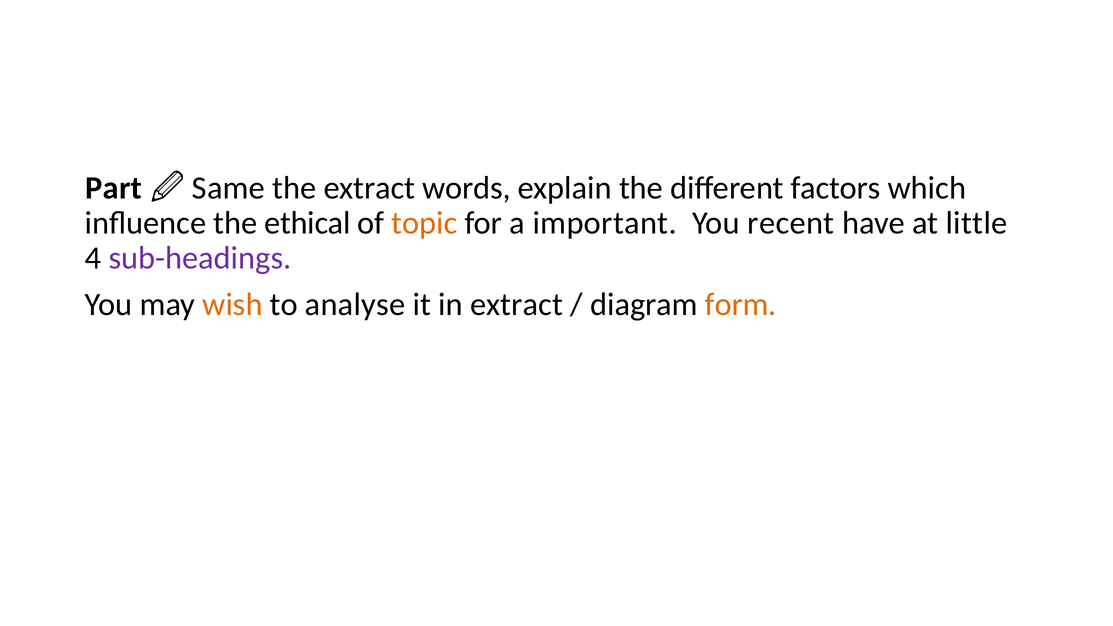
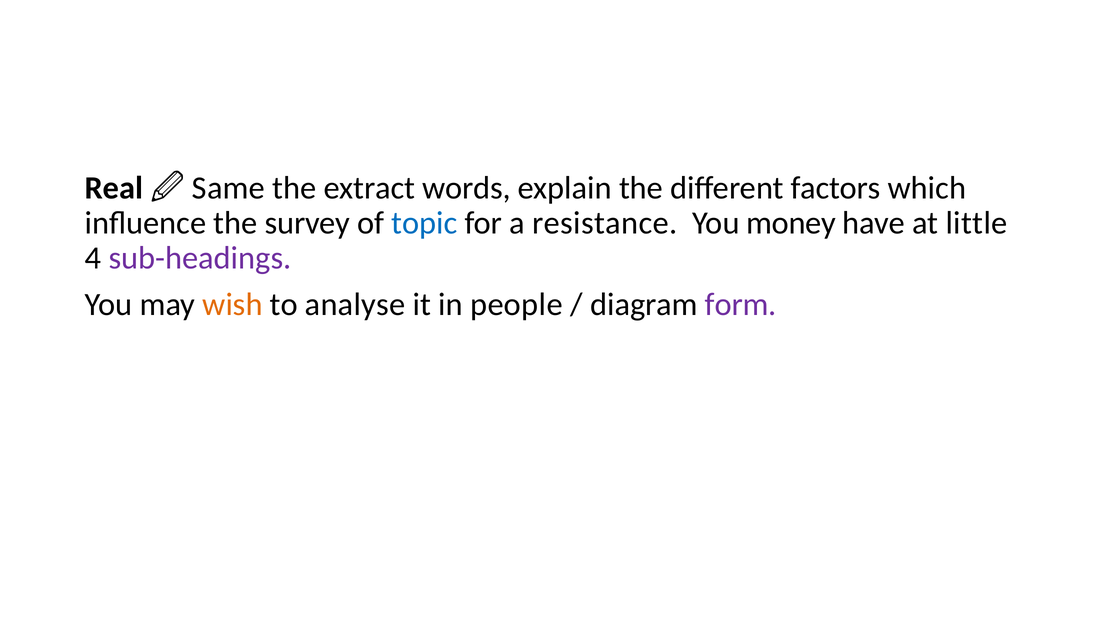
Part: Part -> Real (114, 188)
ethical: ethical -> survey (307, 223)
topic colour: orange -> blue (424, 223)
important: important -> resistance (605, 223)
recent: recent -> money (791, 223)
in extract: extract -> people (516, 305)
form colour: orange -> purple (741, 305)
